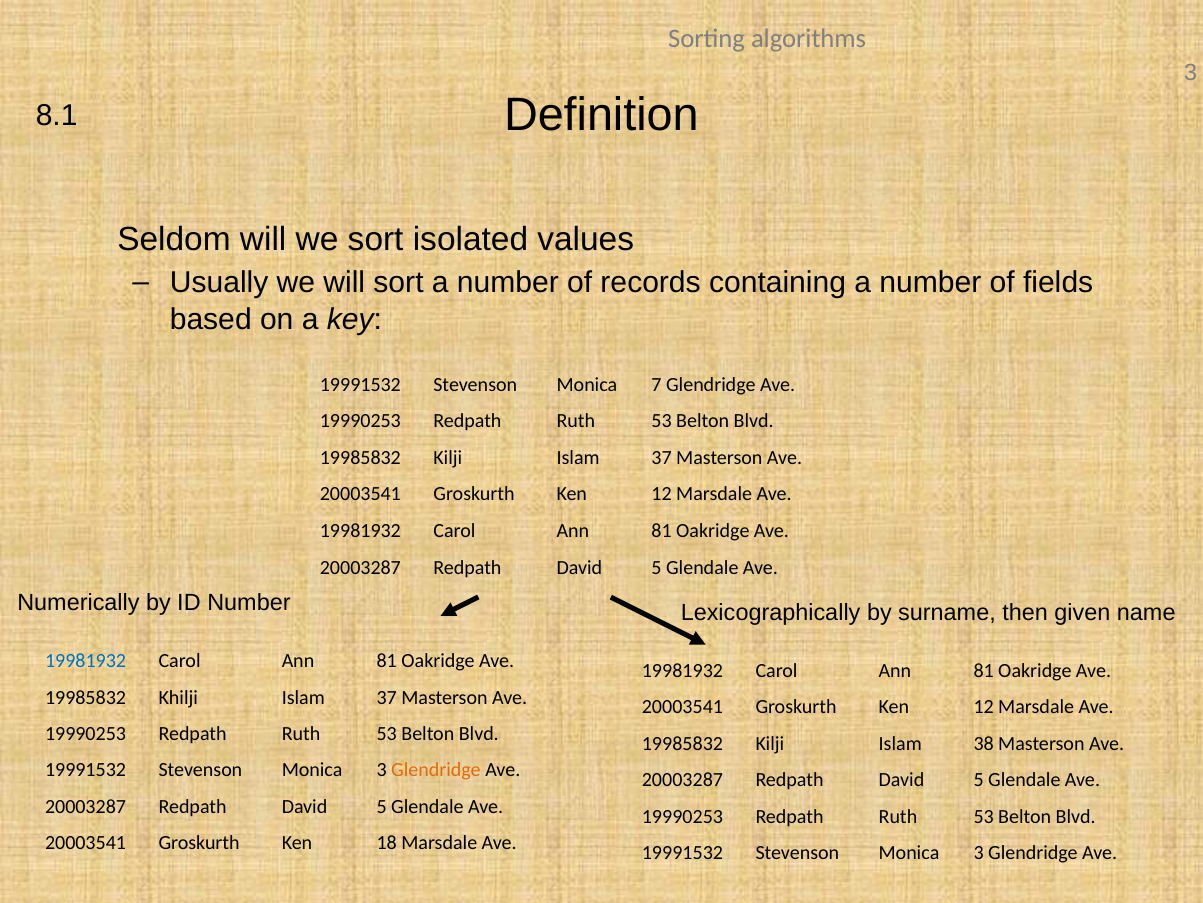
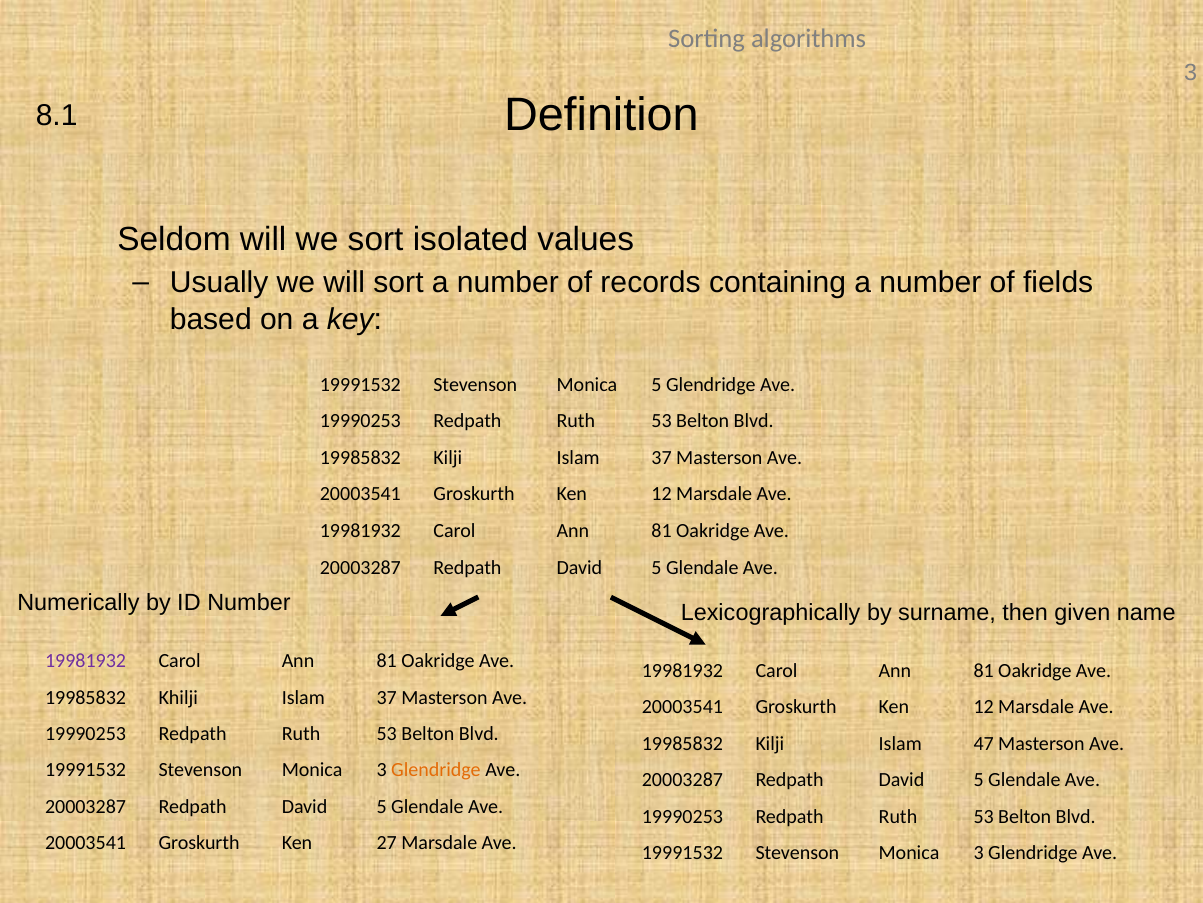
Monica 7: 7 -> 5 (657, 384)
19981932 colour: blue -> purple (86, 660)
38: 38 -> 47 (984, 743)
18: 18 -> 27 (387, 842)
